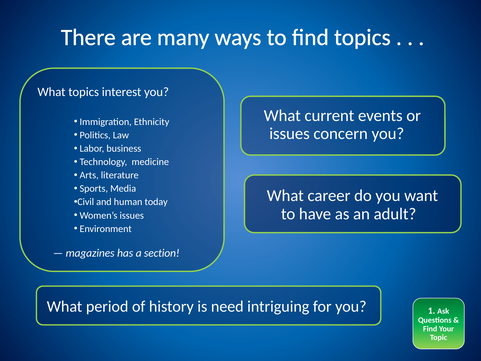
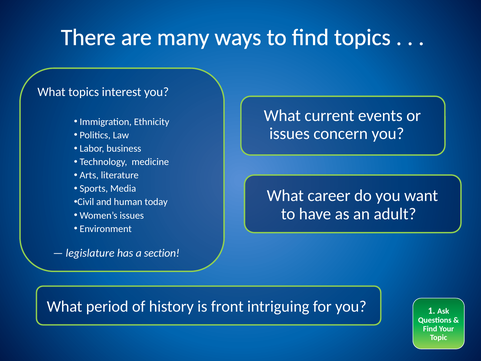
magazines: magazines -> legislature (90, 253)
need: need -> front (227, 306)
